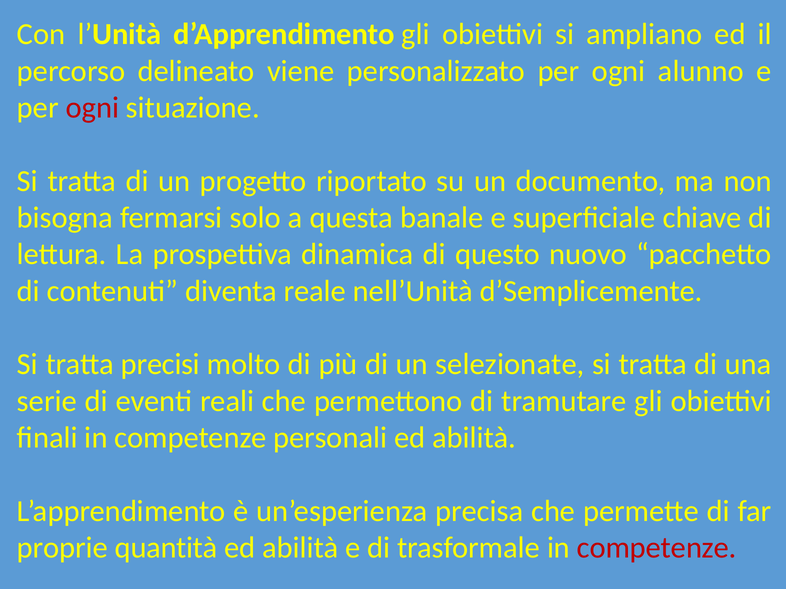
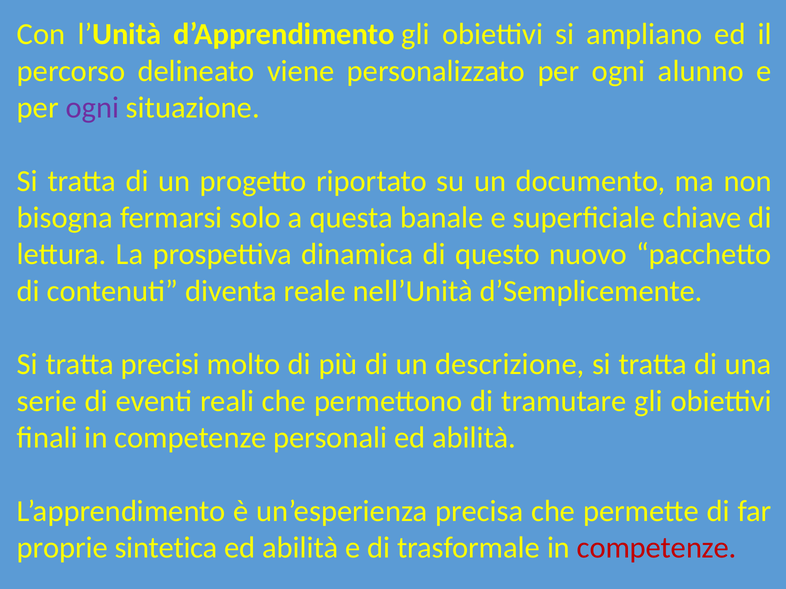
ogni colour: red -> purple (92, 108)
selezionate: selezionate -> descrizione (510, 365)
quantità: quantità -> sintetica (166, 548)
